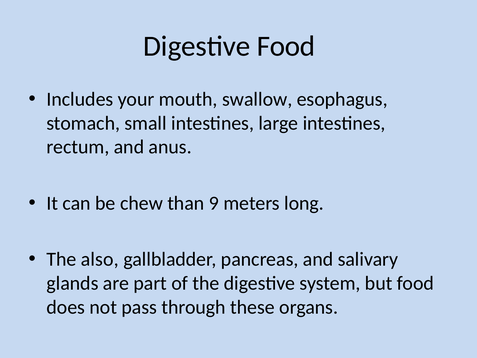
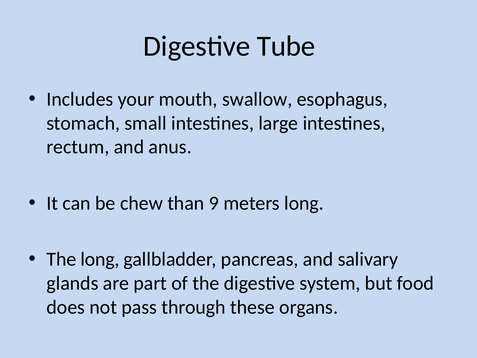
Digestive Food: Food -> Tube (286, 46)
The also: also -> long (100, 259)
